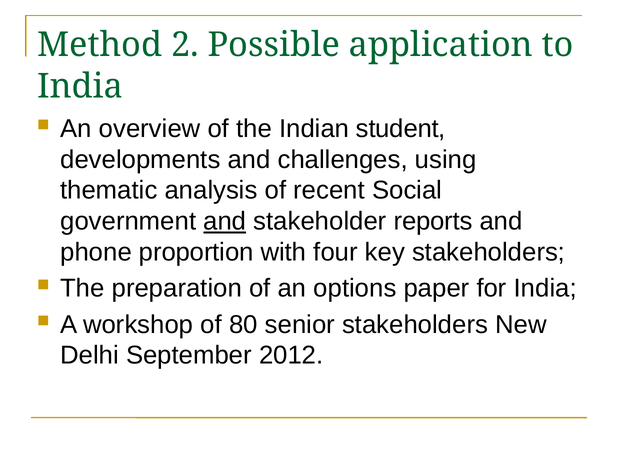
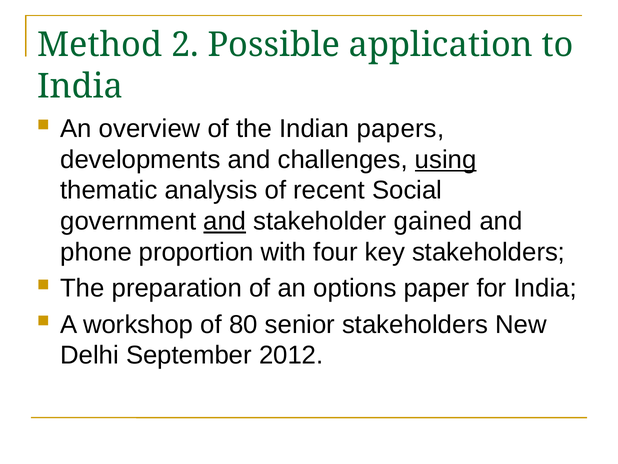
student: student -> papers (401, 128)
using underline: none -> present (446, 159)
reports: reports -> gained (433, 221)
